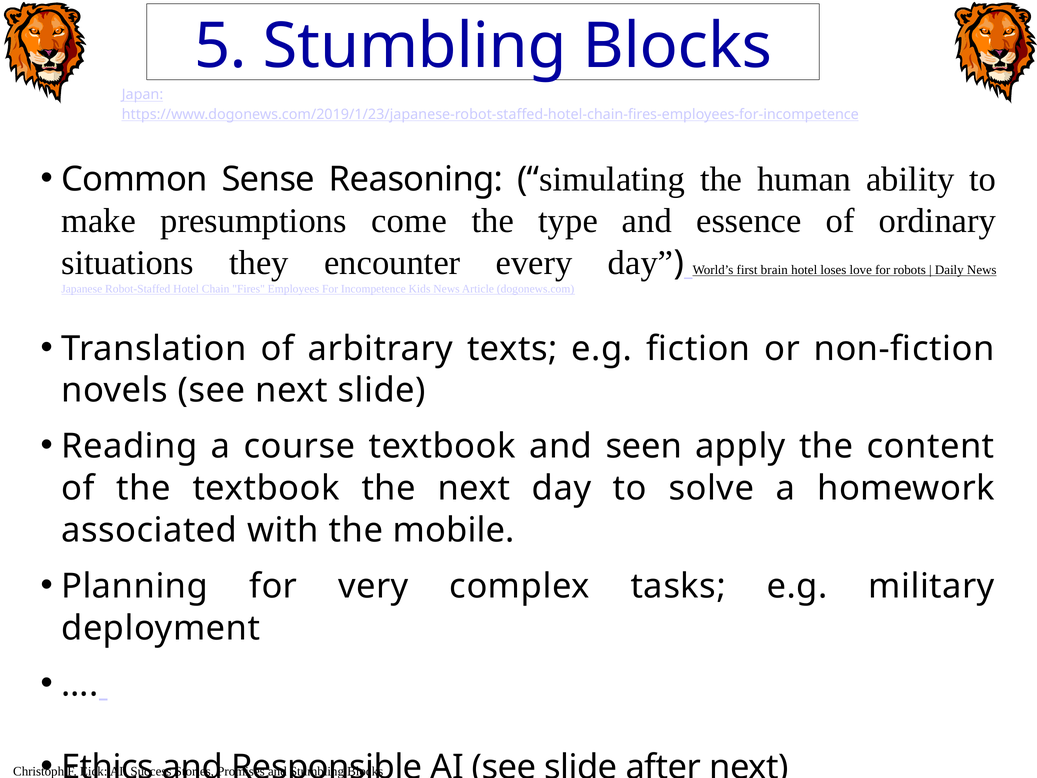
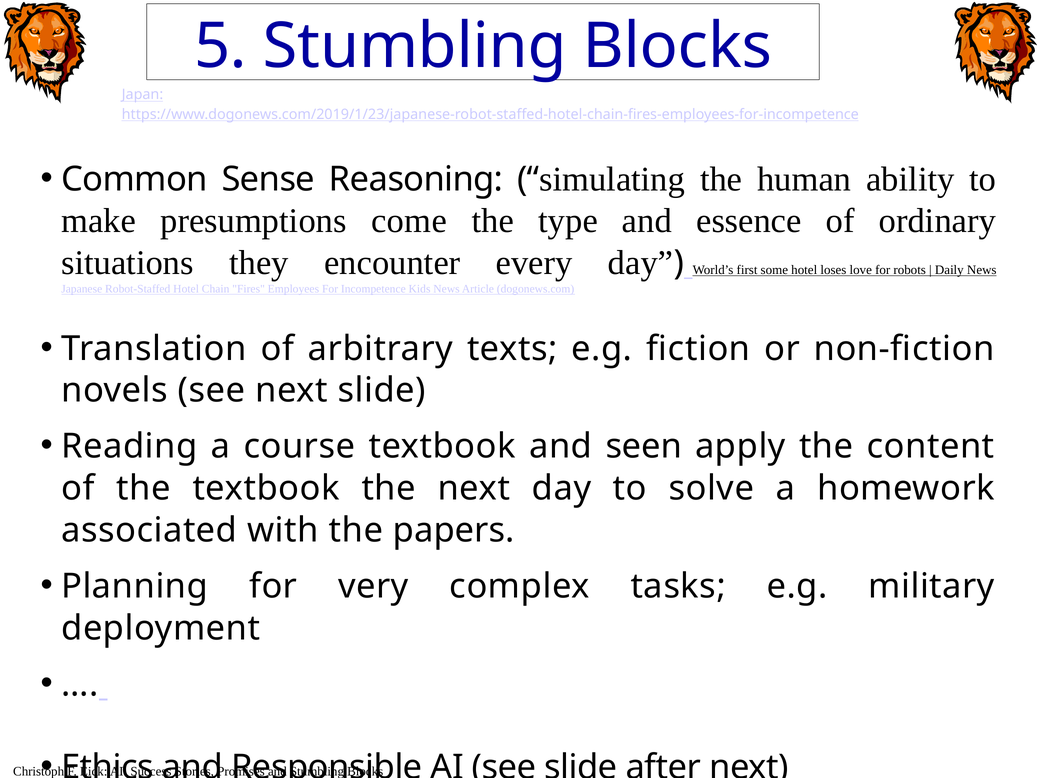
brain: brain -> some (774, 270)
mobile: mobile -> papers (454, 530)
